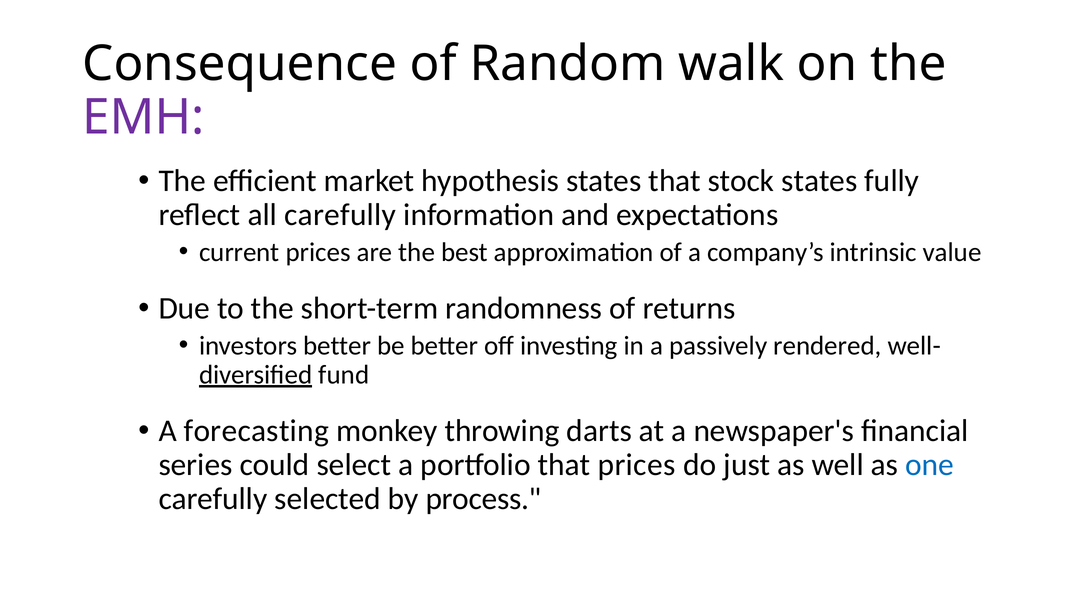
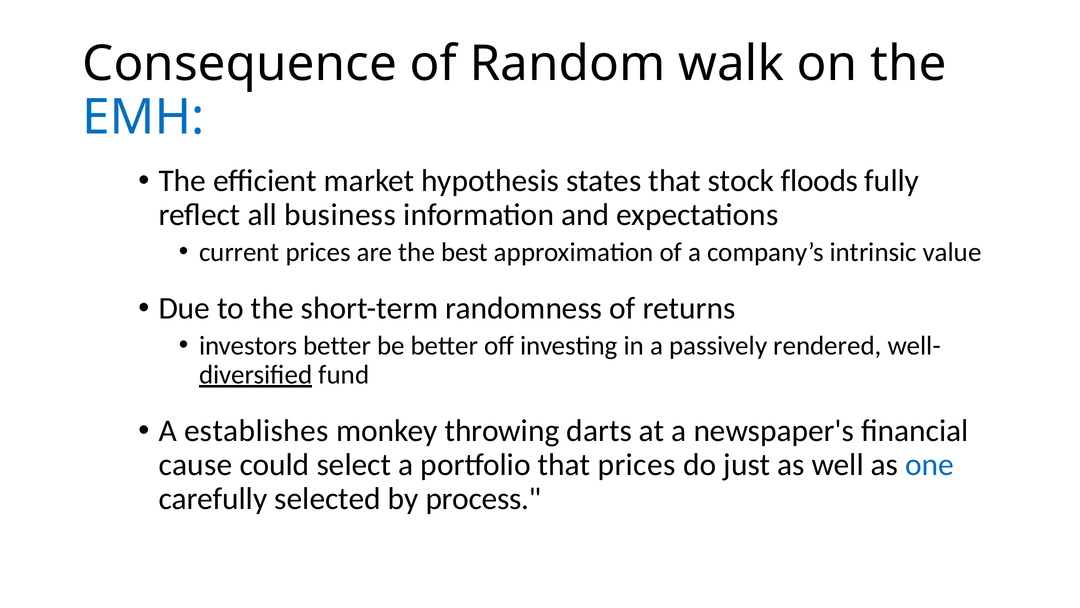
EMH colour: purple -> blue (143, 117)
stock states: states -> floods (819, 181)
all carefully: carefully -> business (340, 215)
forecasting: forecasting -> establishes (256, 431)
series: series -> cause (195, 465)
